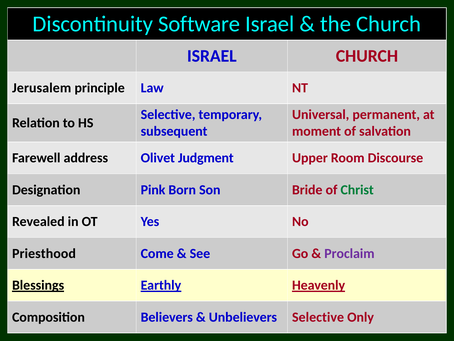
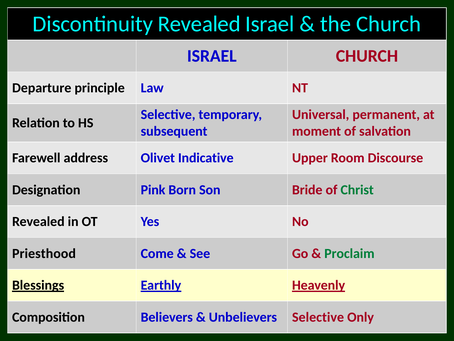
Discontinuity Software: Software -> Revealed (199, 24)
Jerusalem: Jerusalem -> Departure (42, 88)
Judgment: Judgment -> Indicative (206, 158)
Proclaim colour: purple -> green (349, 253)
